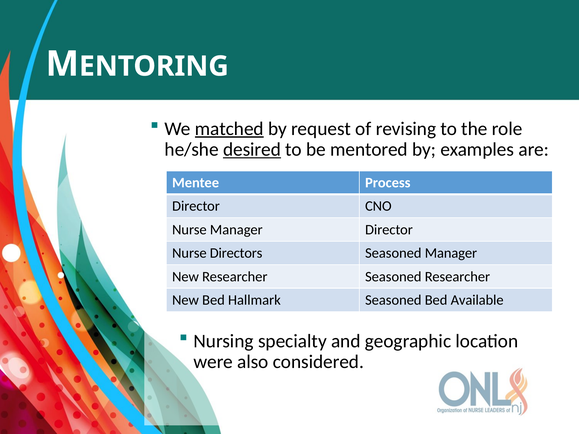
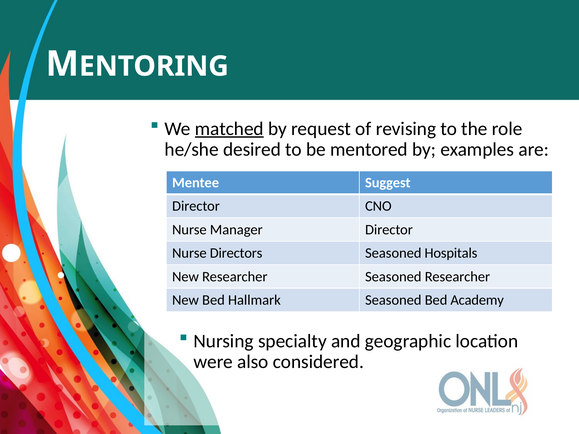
desired underline: present -> none (252, 150)
Process: Process -> Suggest (388, 183)
Seasoned Manager: Manager -> Hospitals (451, 253)
Available: Available -> Academy (477, 300)
